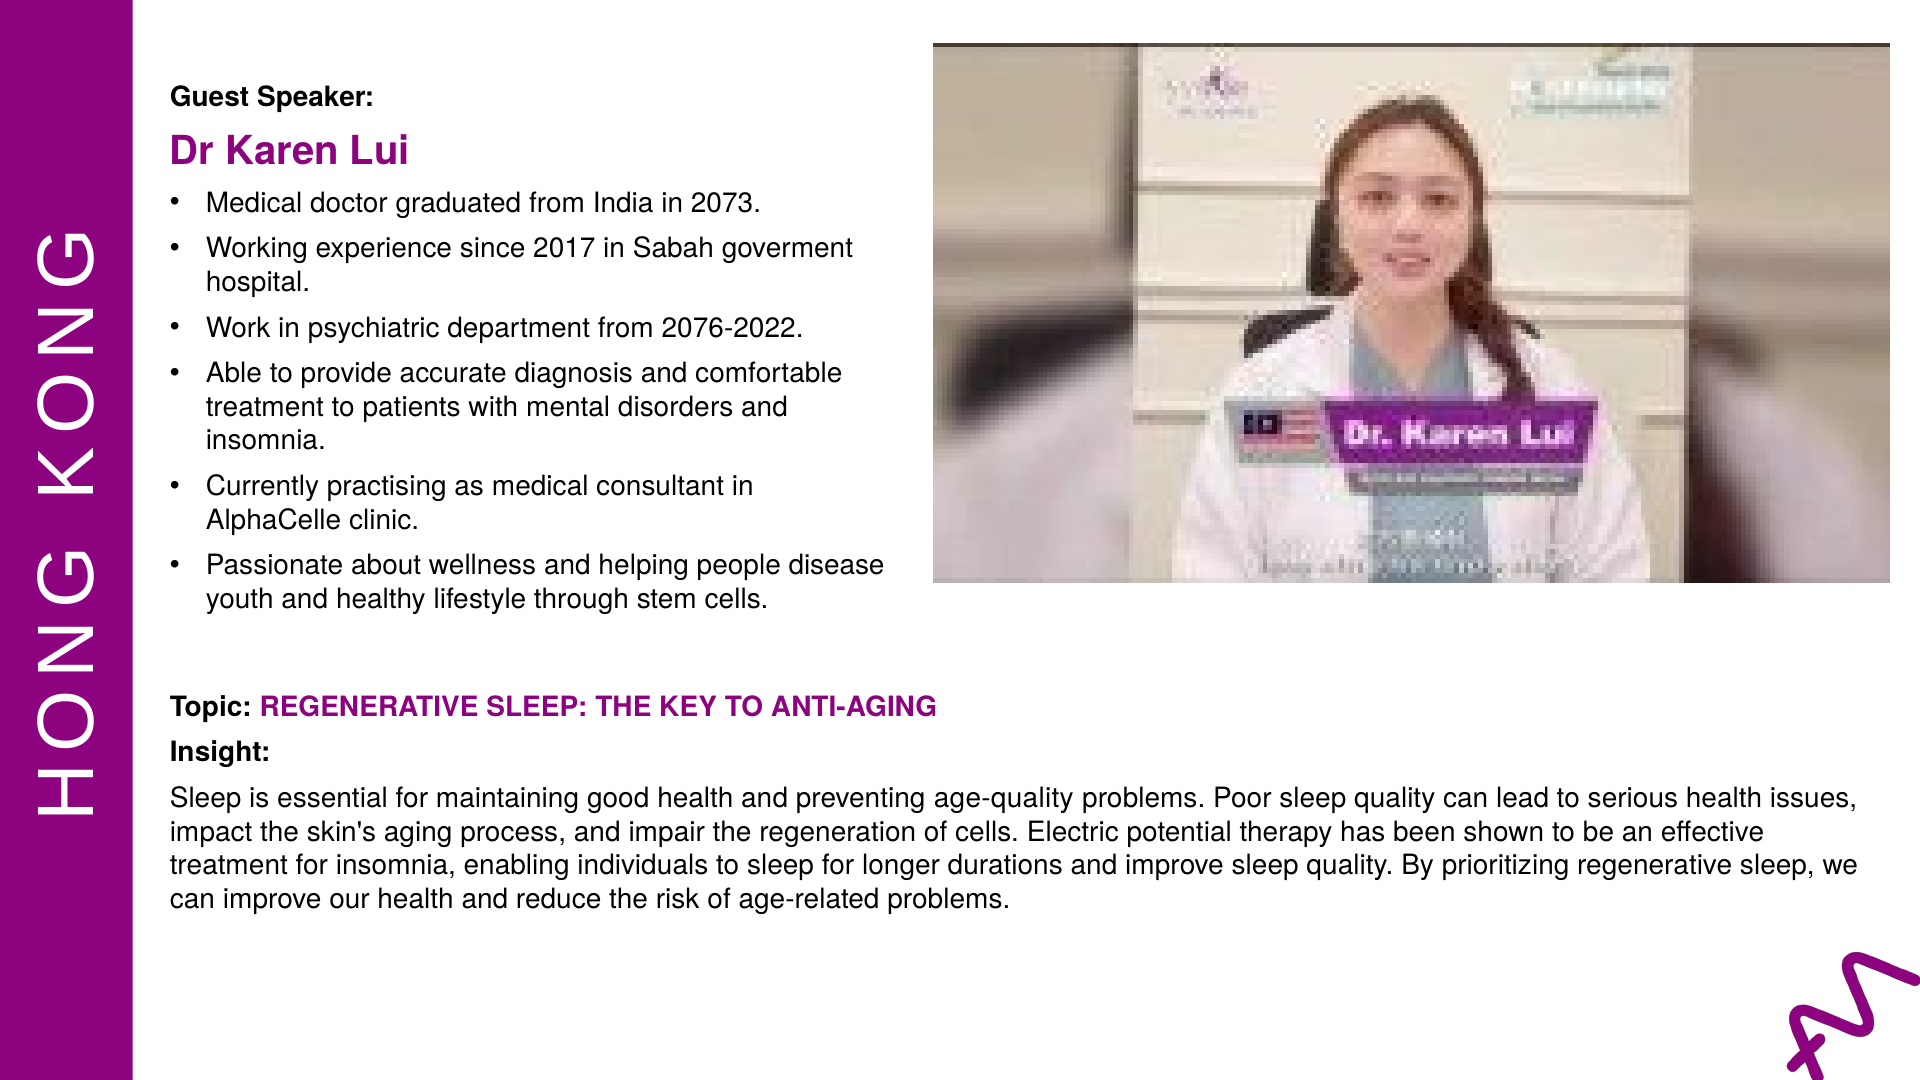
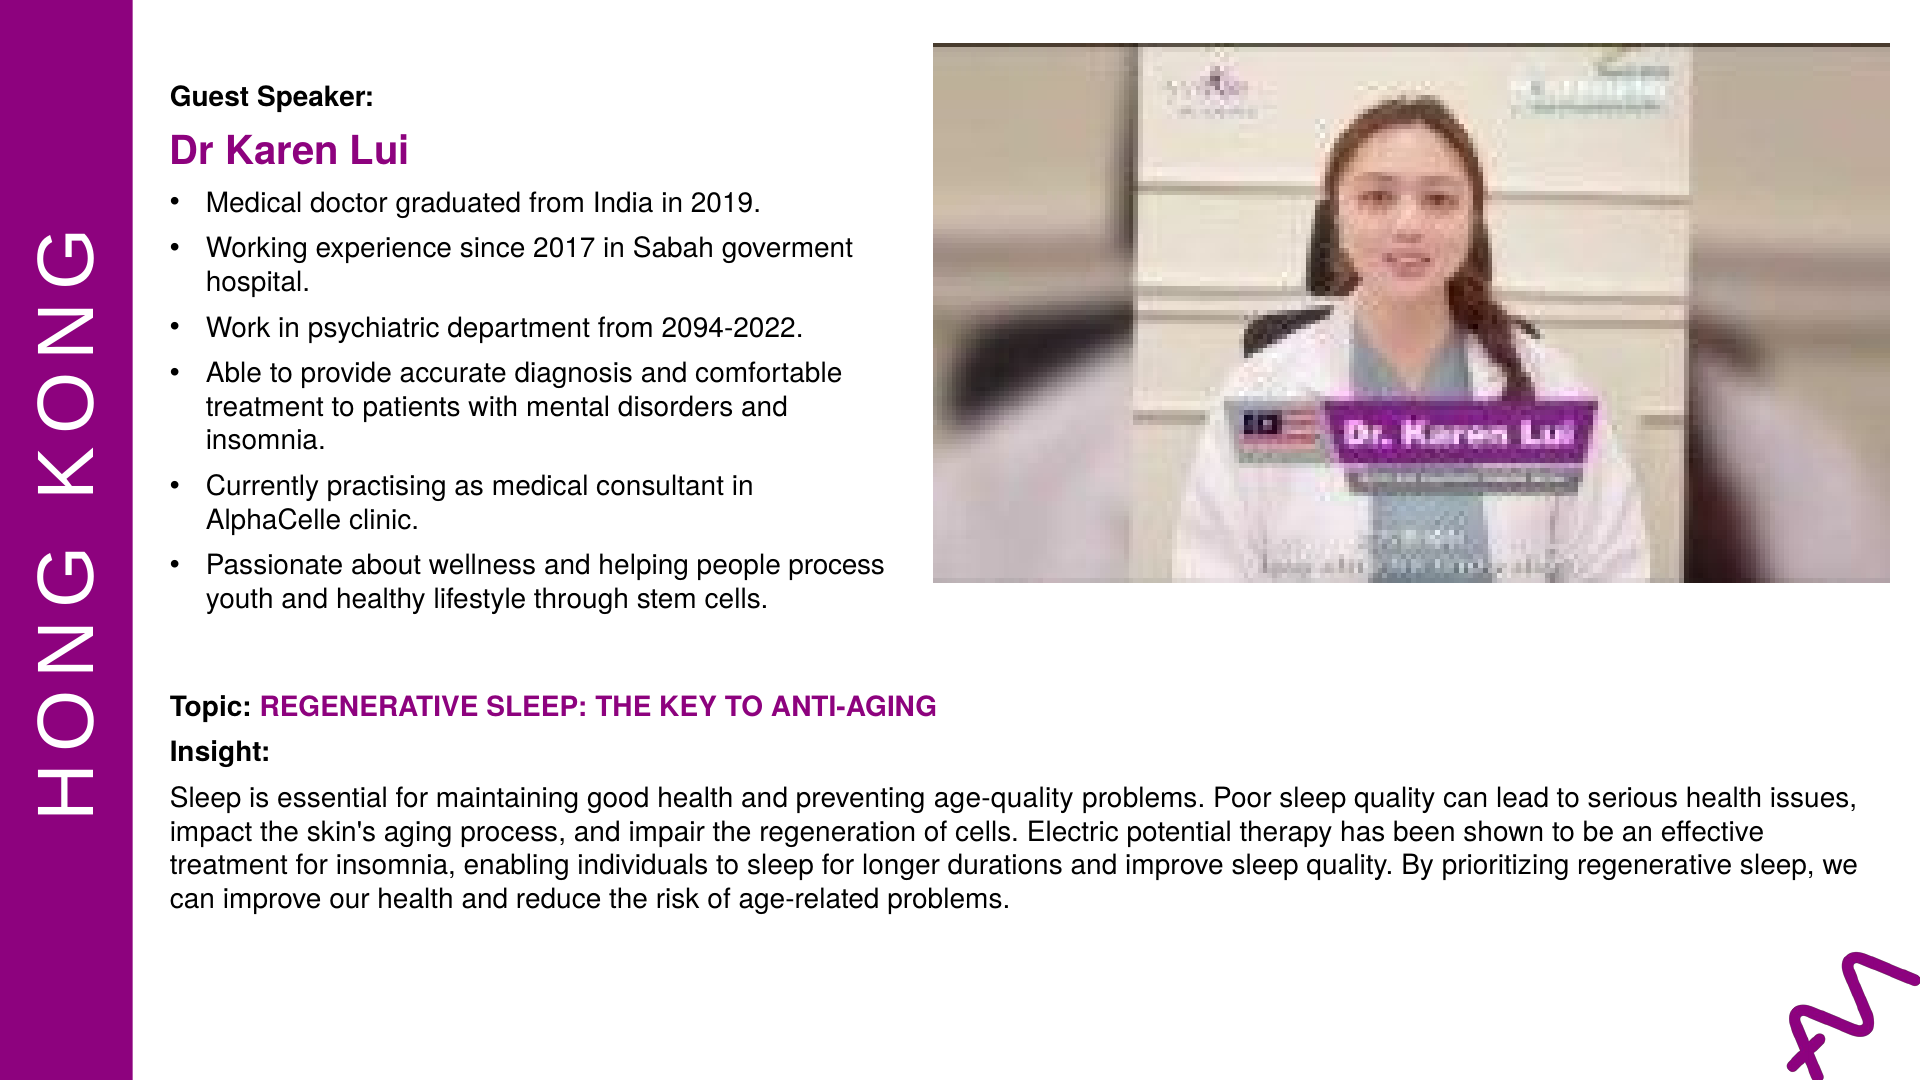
2073: 2073 -> 2019 (726, 203)
2076-2022: 2076-2022 -> 2094-2022 (733, 328)
people disease: disease -> process (837, 566)
